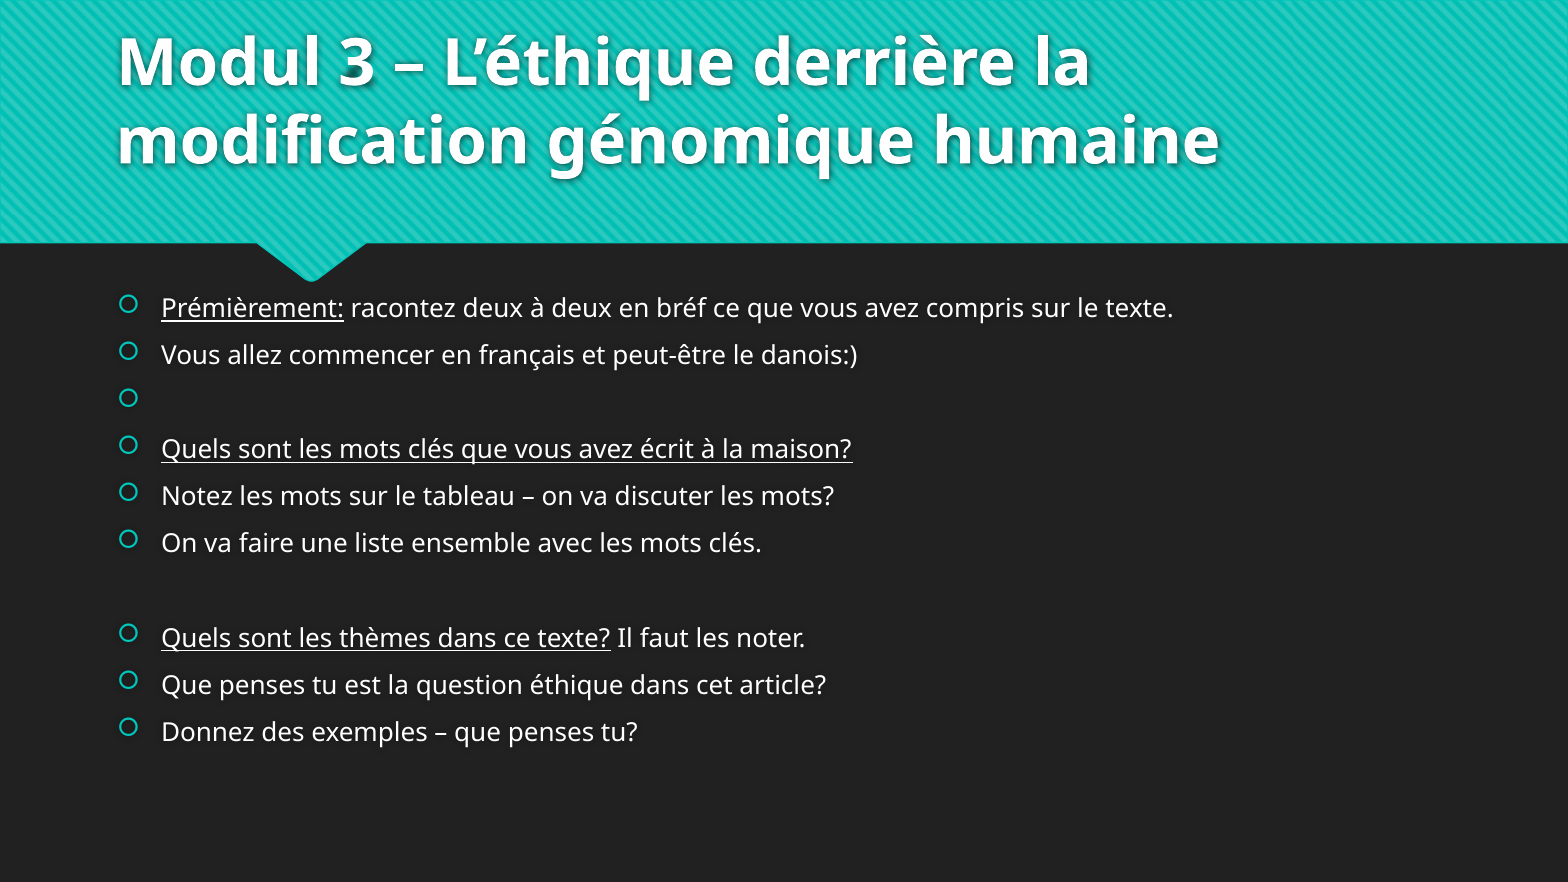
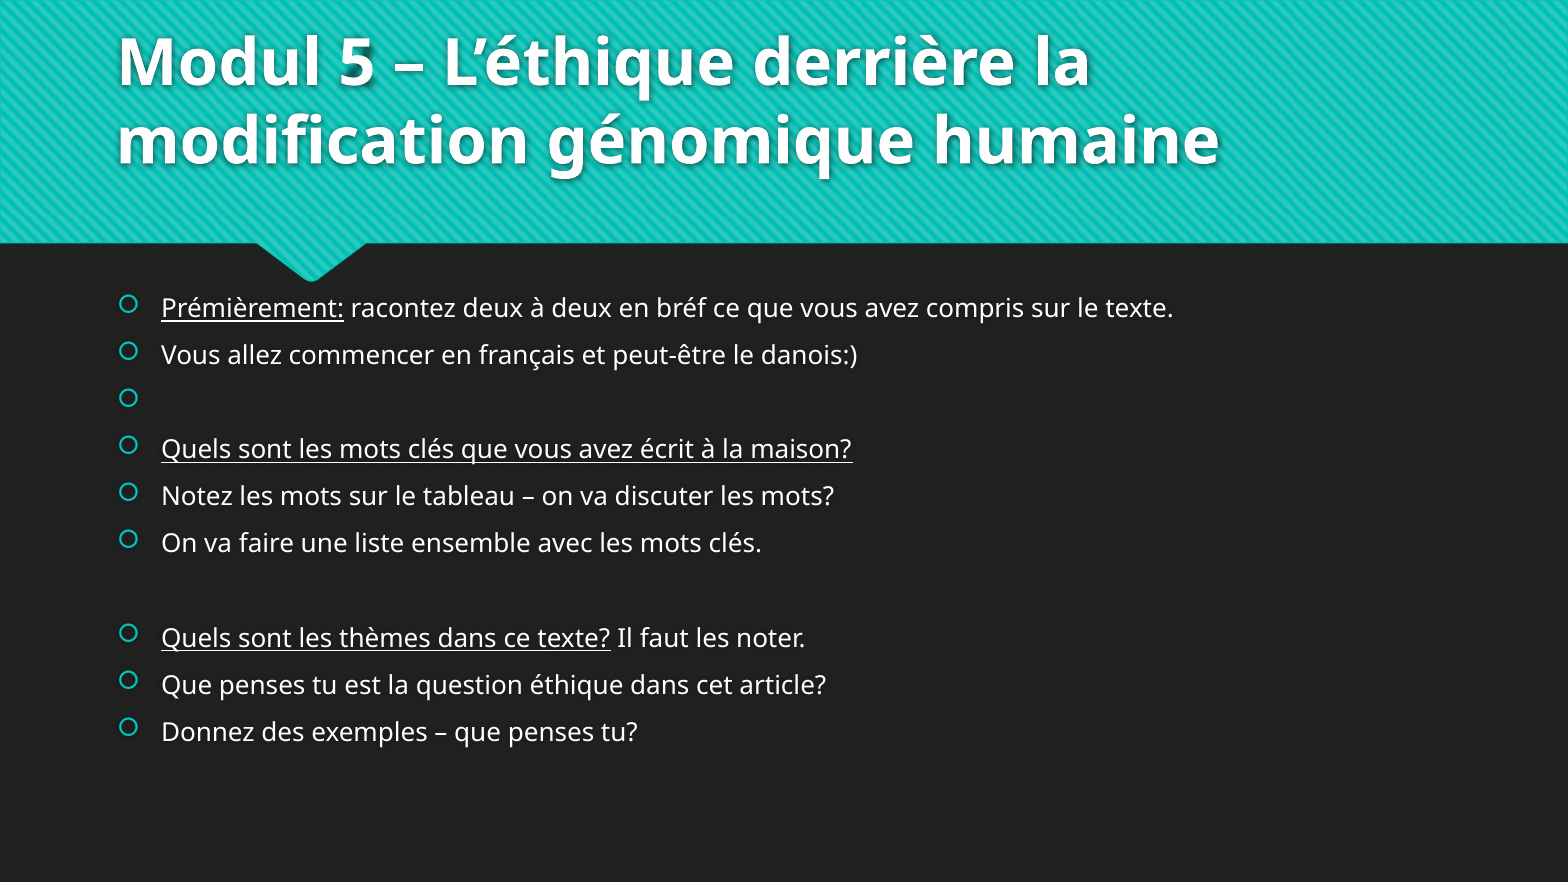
3: 3 -> 5 (357, 63)
